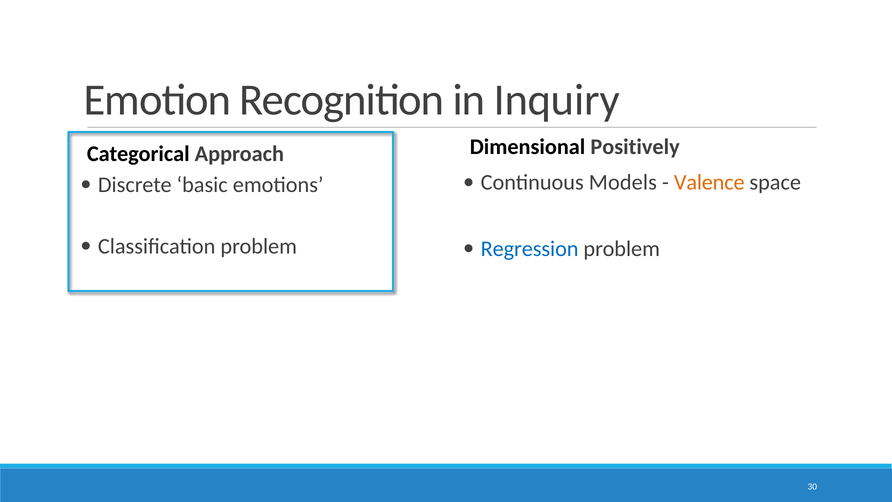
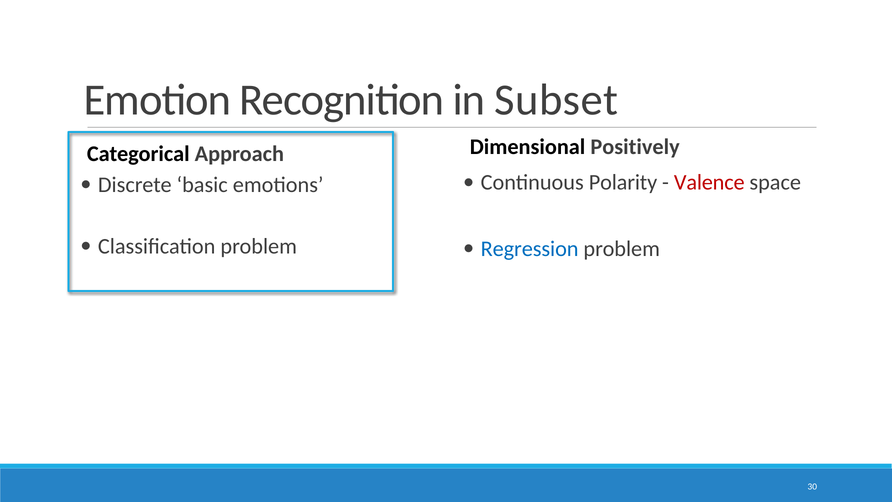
Inquiry: Inquiry -> Subset (556, 100)
Models: Models -> Polarity (623, 182)
Valence colour: orange -> red (709, 182)
